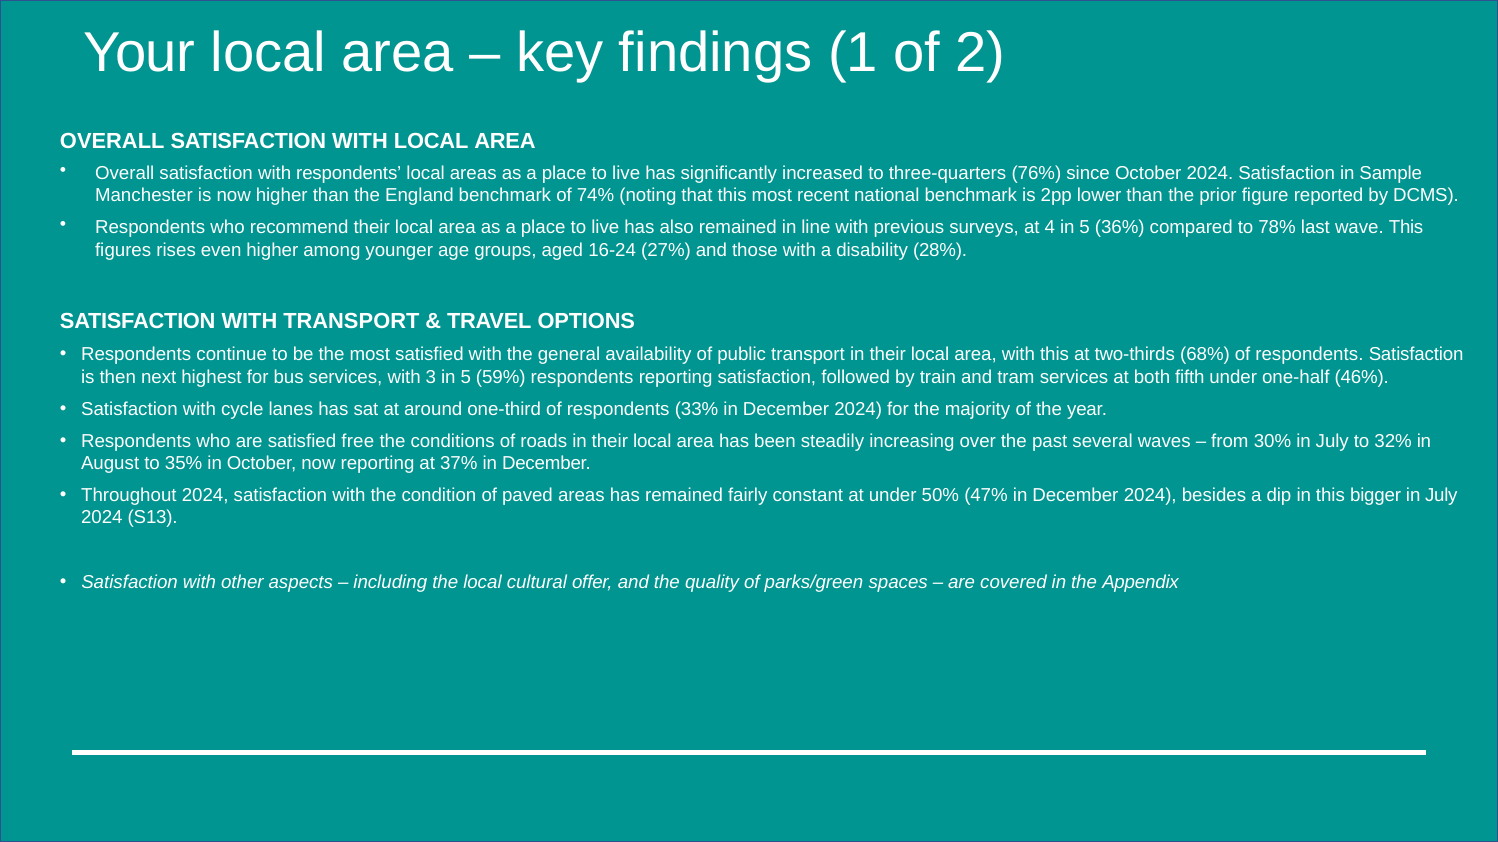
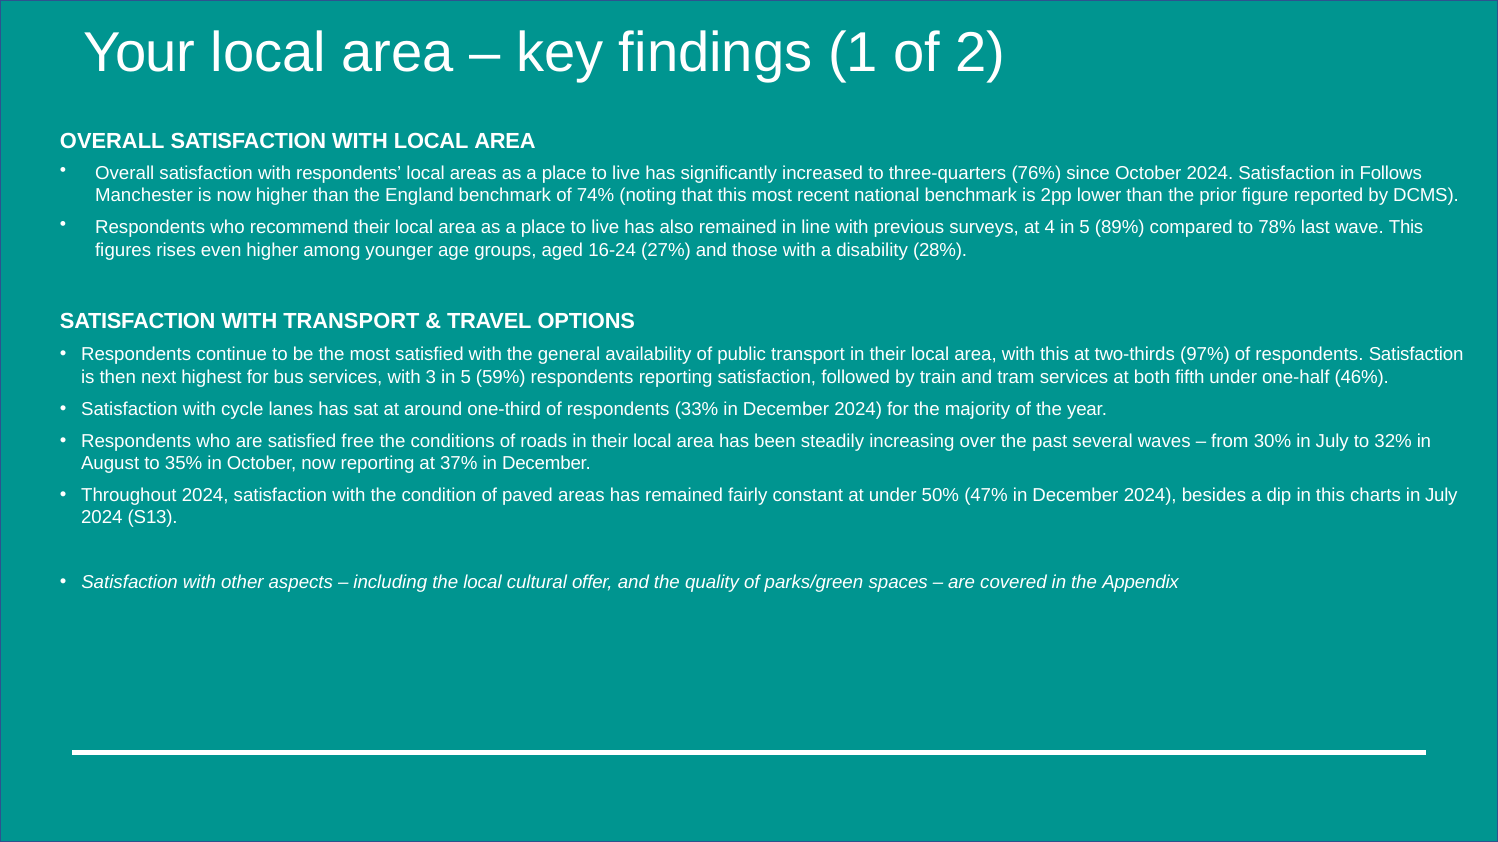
Sample: Sample -> Follows (1391, 173)
36%: 36% -> 89% (1120, 228)
68%: 68% -> 97% (1205, 355)
bigger: bigger -> charts (1375, 496)
